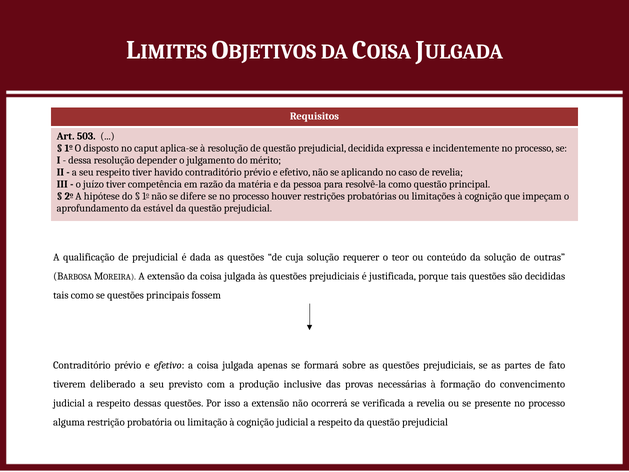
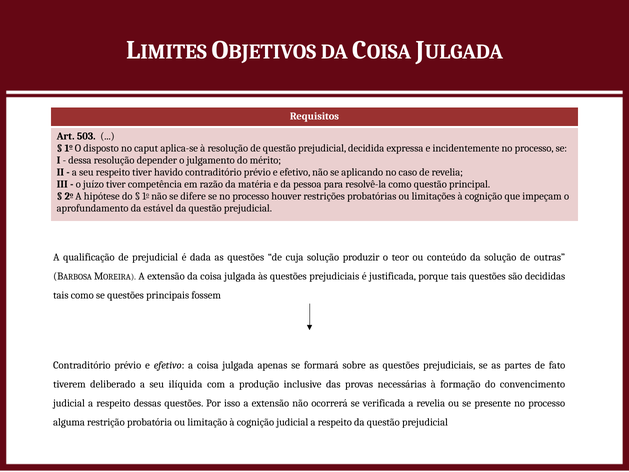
requerer: requerer -> produzir (361, 257)
previsto: previsto -> ilíquida (185, 384)
